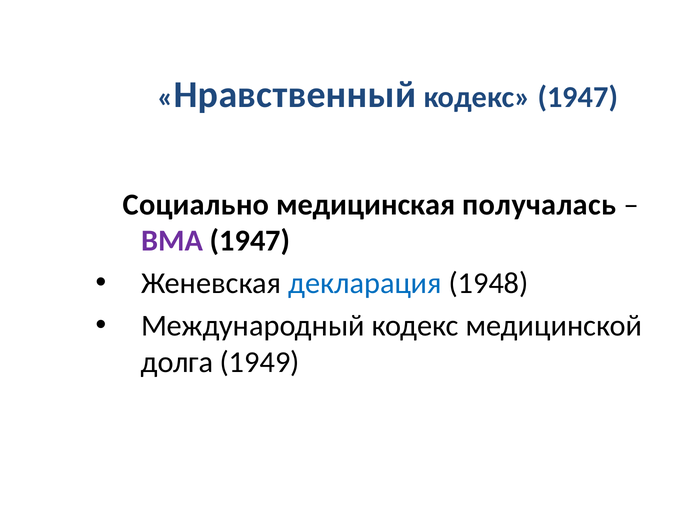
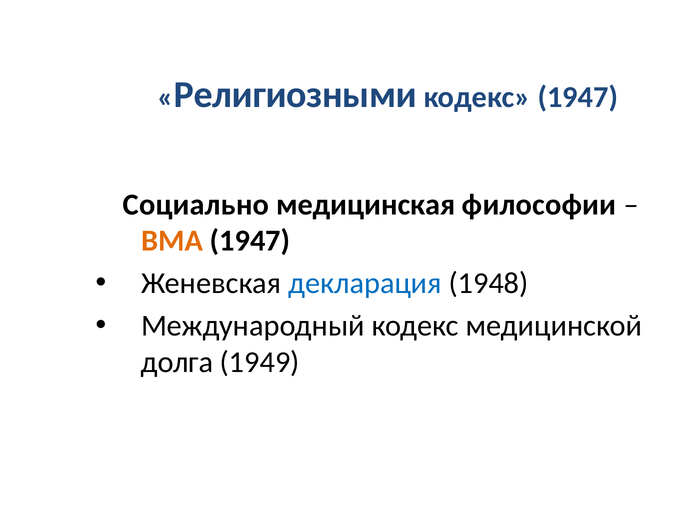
Нравственный: Нравственный -> Религиозными (295, 95)
получалась: получалась -> философии (539, 205)
ВМА colour: purple -> orange (172, 241)
